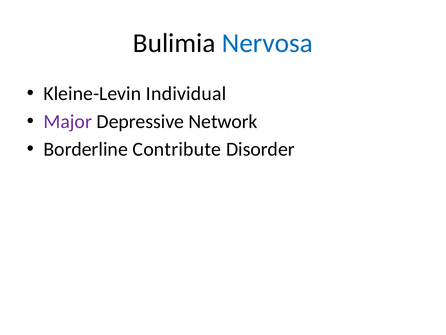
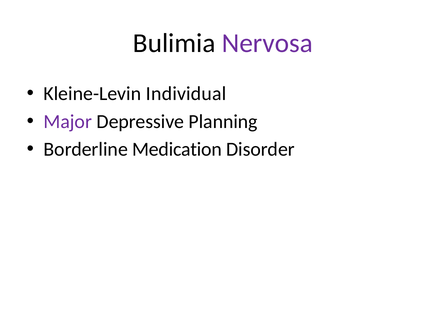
Nervosa colour: blue -> purple (267, 43)
Network: Network -> Planning (223, 121)
Contribute: Contribute -> Medication (177, 149)
